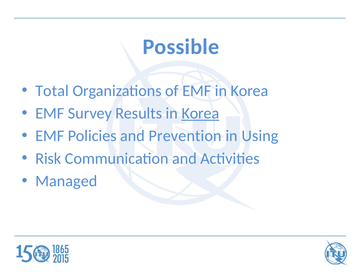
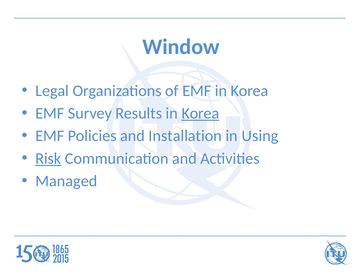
Possible: Possible -> Window (181, 47)
Total: Total -> Legal (52, 91)
Prevention: Prevention -> Installation (185, 136)
Risk underline: none -> present (48, 158)
